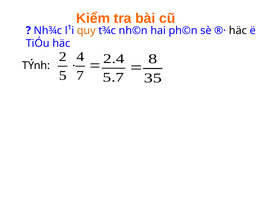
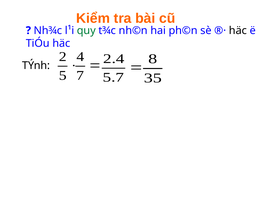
quy colour: orange -> green (86, 30)
